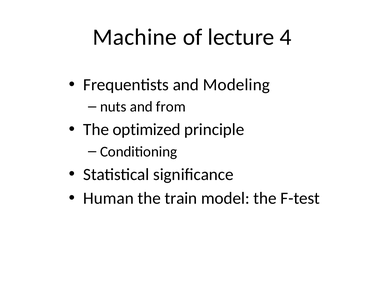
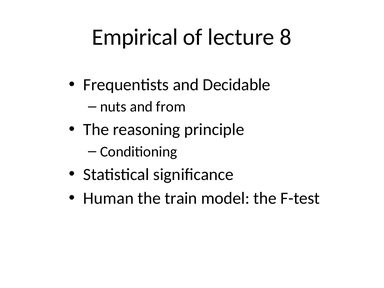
Machine: Machine -> Empirical (135, 37)
4: 4 -> 8 (286, 37)
Modeling: Modeling -> Decidable (237, 85)
optimized: optimized -> reasoning (147, 130)
